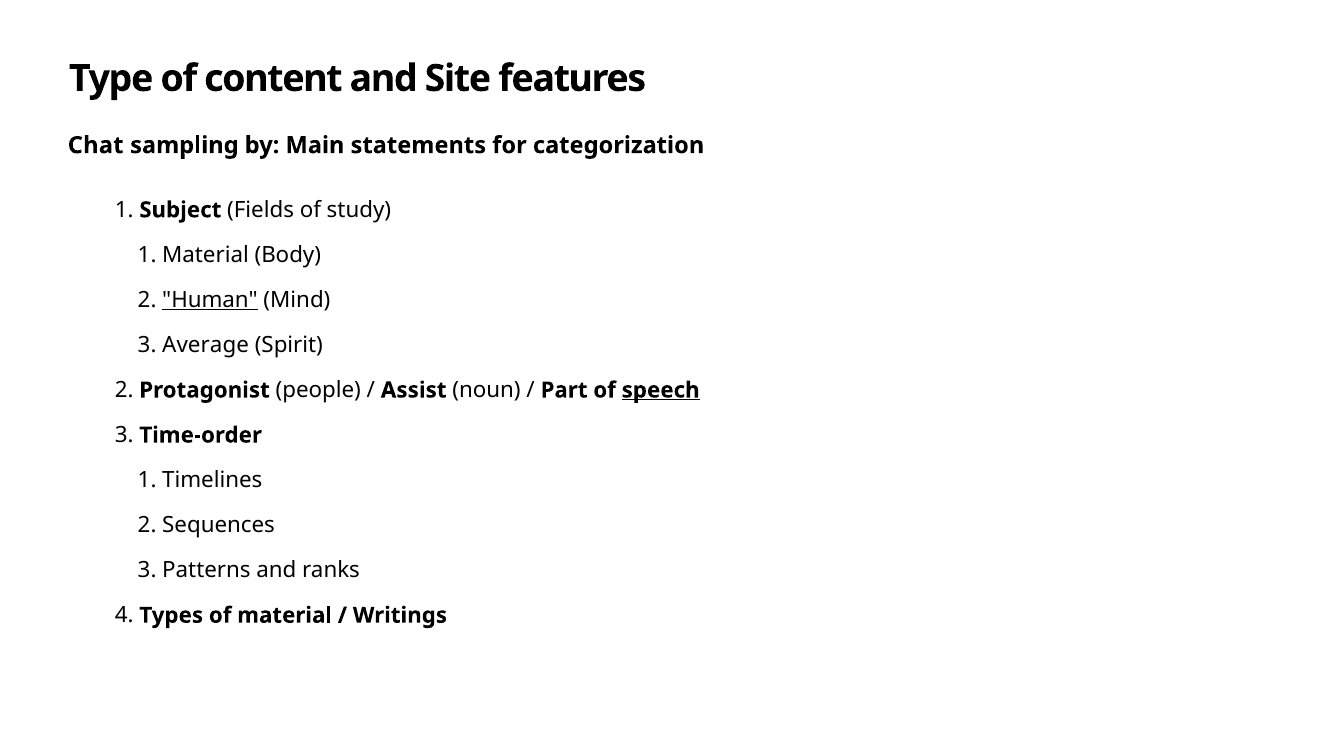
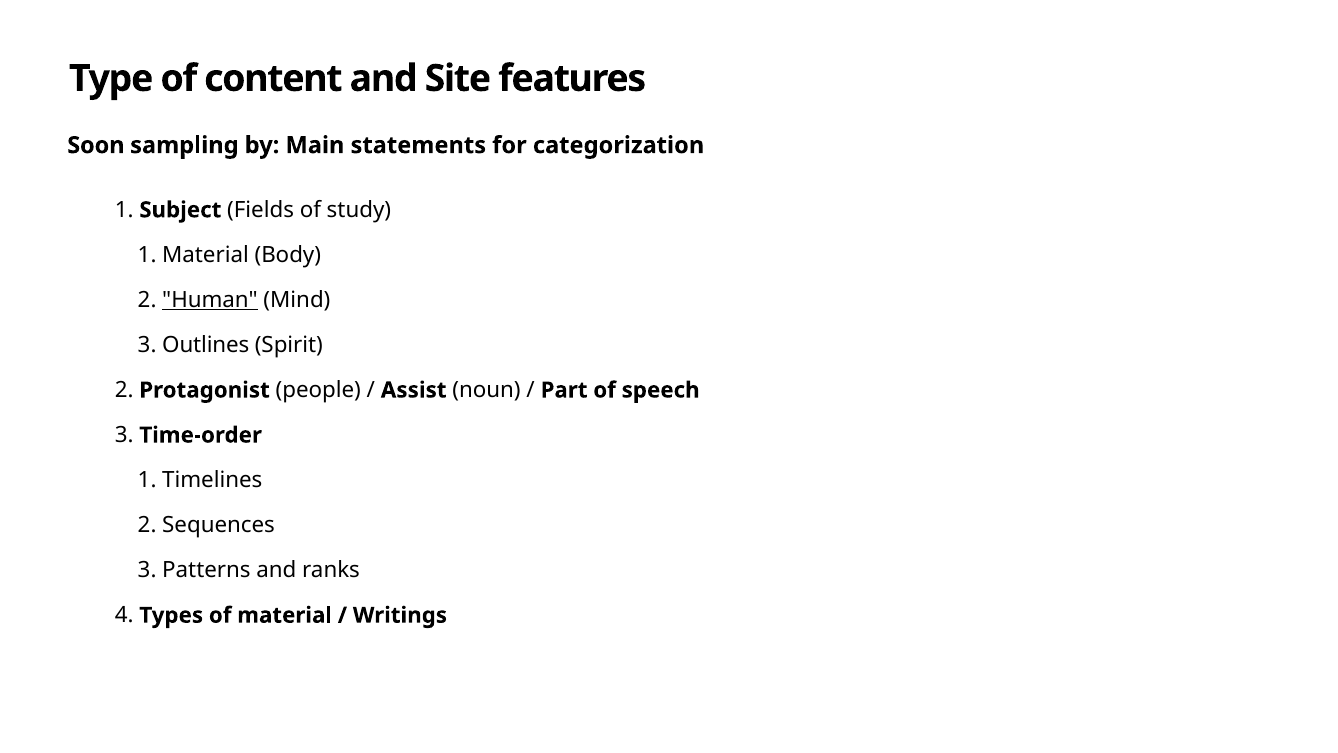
Chat: Chat -> Soon (96, 145)
Average: Average -> Outlines (206, 345)
speech underline: present -> none (661, 390)
